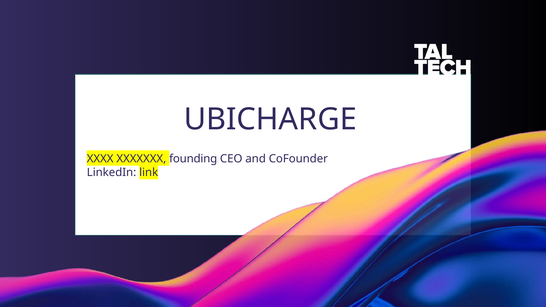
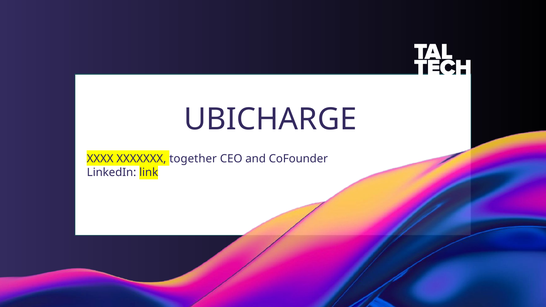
founding: founding -> together (193, 159)
